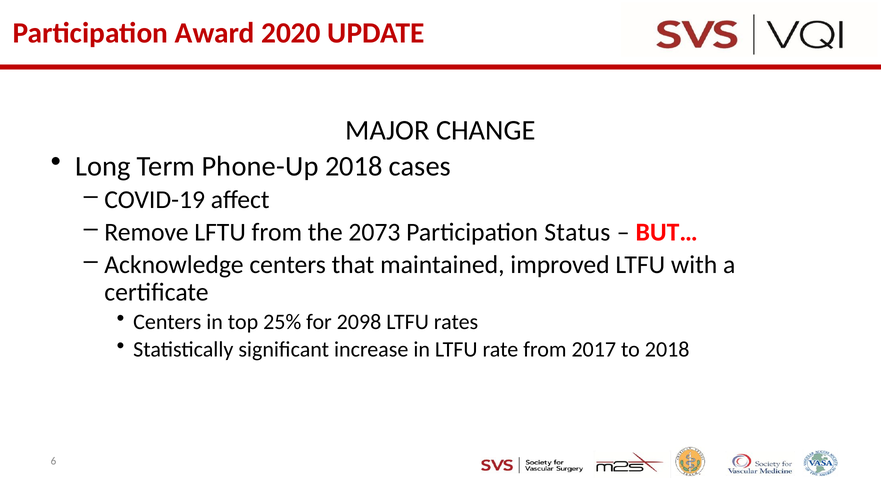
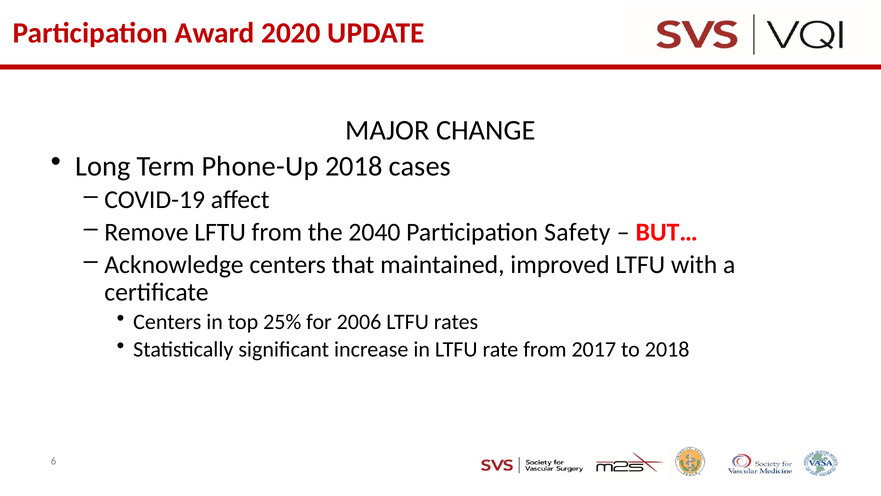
2073: 2073 -> 2040 (374, 232)
Status: Status -> Safety (577, 232)
2098: 2098 -> 2006 (359, 321)
